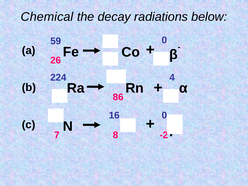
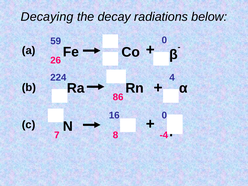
Chemical: Chemical -> Decaying (47, 17)
-2: -2 -> -4 (164, 135)
